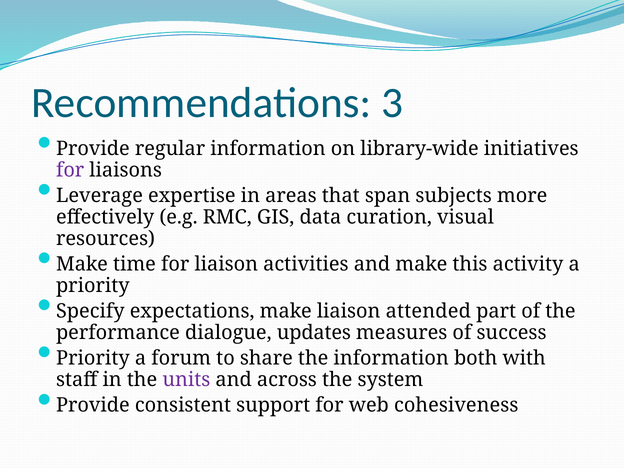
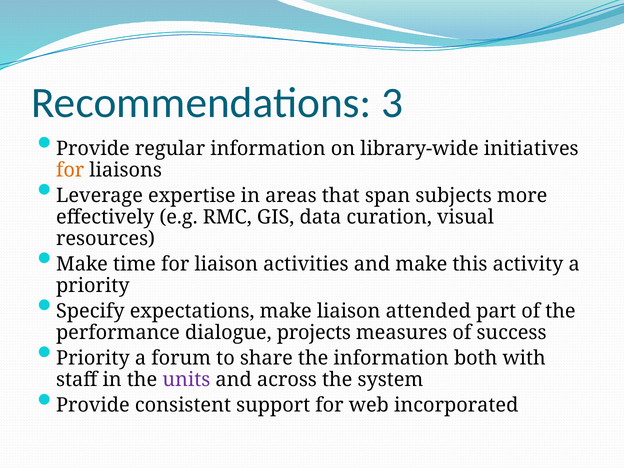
for colour: purple -> orange (70, 170)
updates: updates -> projects (314, 333)
cohesiveness: cohesiveness -> incorporated (456, 405)
